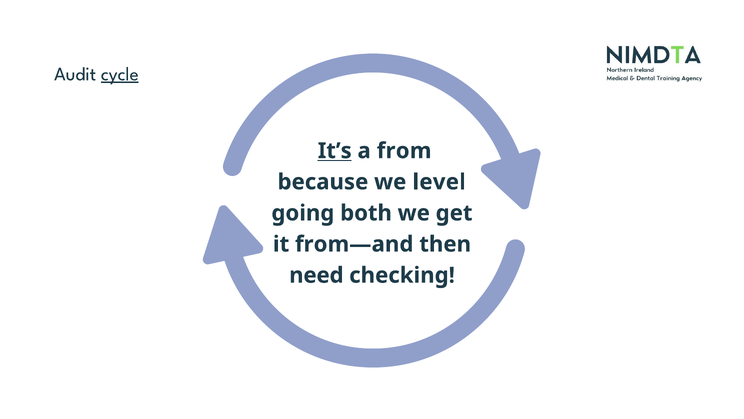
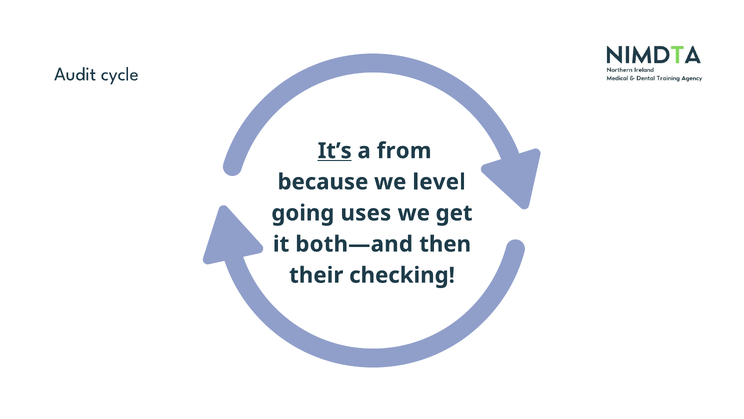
cycle underline: present -> none (120, 74)
both: both -> uses (366, 213)
from—and: from—and -> both—and (354, 244)
need: need -> their (316, 275)
